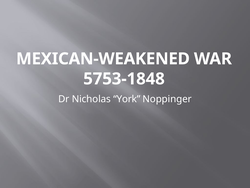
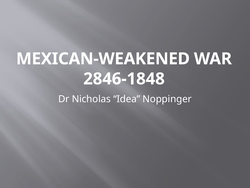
5753-1848: 5753-1848 -> 2846-1848 (124, 79)
York: York -> Idea (127, 99)
